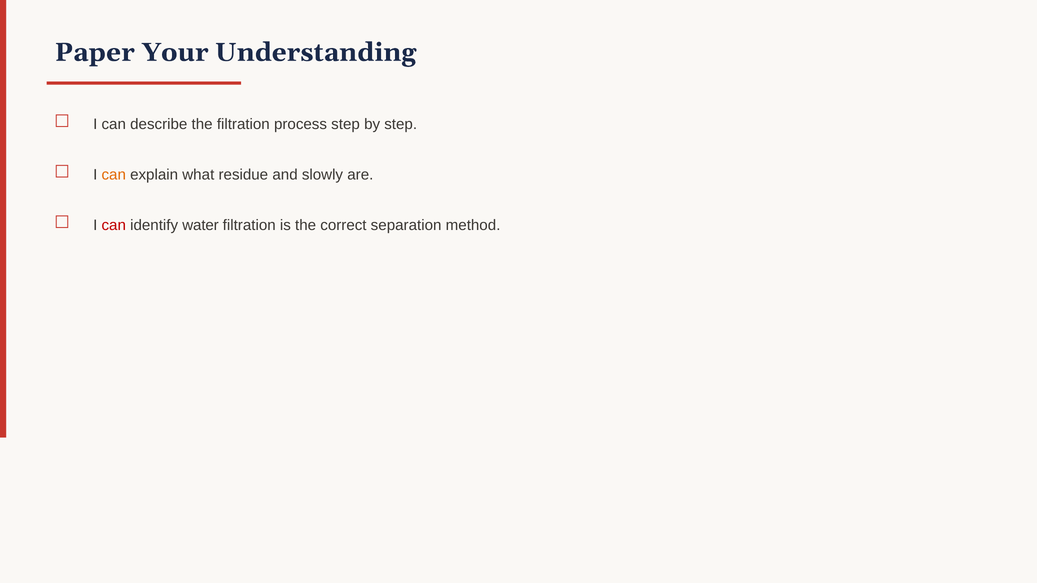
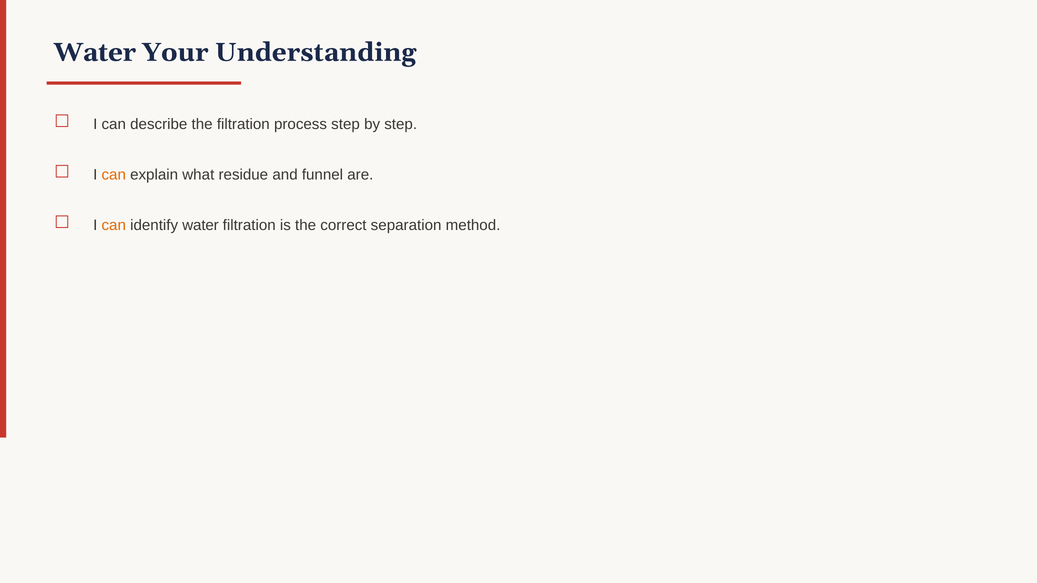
Paper: Paper -> Water (95, 52)
slowly: slowly -> funnel (322, 175)
can colour: red -> orange (114, 225)
